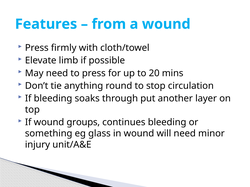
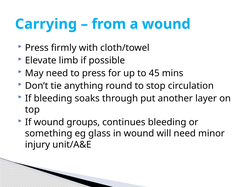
Features: Features -> Carrying (46, 24)
20: 20 -> 45 (154, 73)
